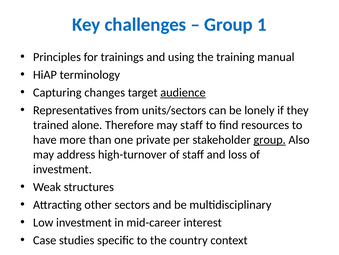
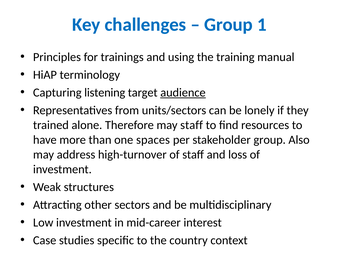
changes: changes -> listening (105, 92)
private: private -> spaces (153, 139)
group underline: present -> none (270, 139)
